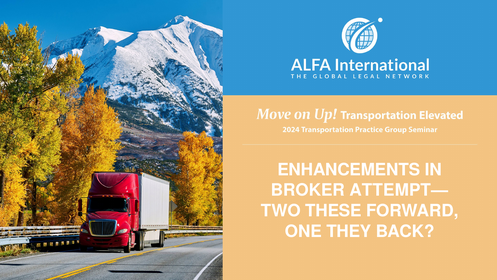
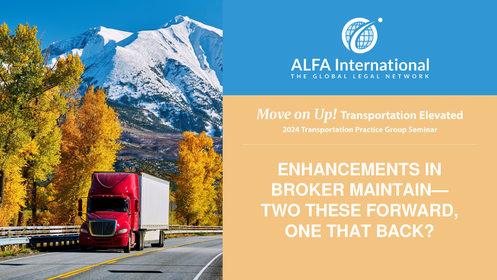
ATTEMPT—: ATTEMPT— -> MAINTAIN— (399, 190)
THEY: THEY -> THAT (349, 231)
